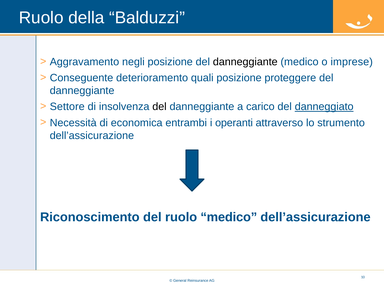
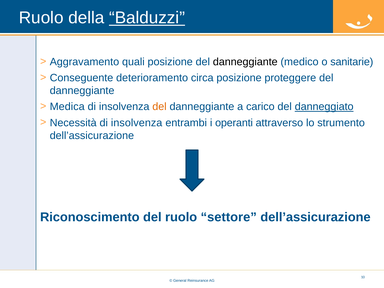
Balduzzi underline: none -> present (147, 18)
negli: negli -> quali (133, 62)
imprese: imprese -> sanitarie (352, 62)
quali: quali -> circa (202, 78)
Settore: Settore -> Medica (67, 107)
del colour: black -> orange (159, 107)
Necessità di economica: economica -> insolvenza (137, 123)
ruolo medico: medico -> settore (229, 217)
